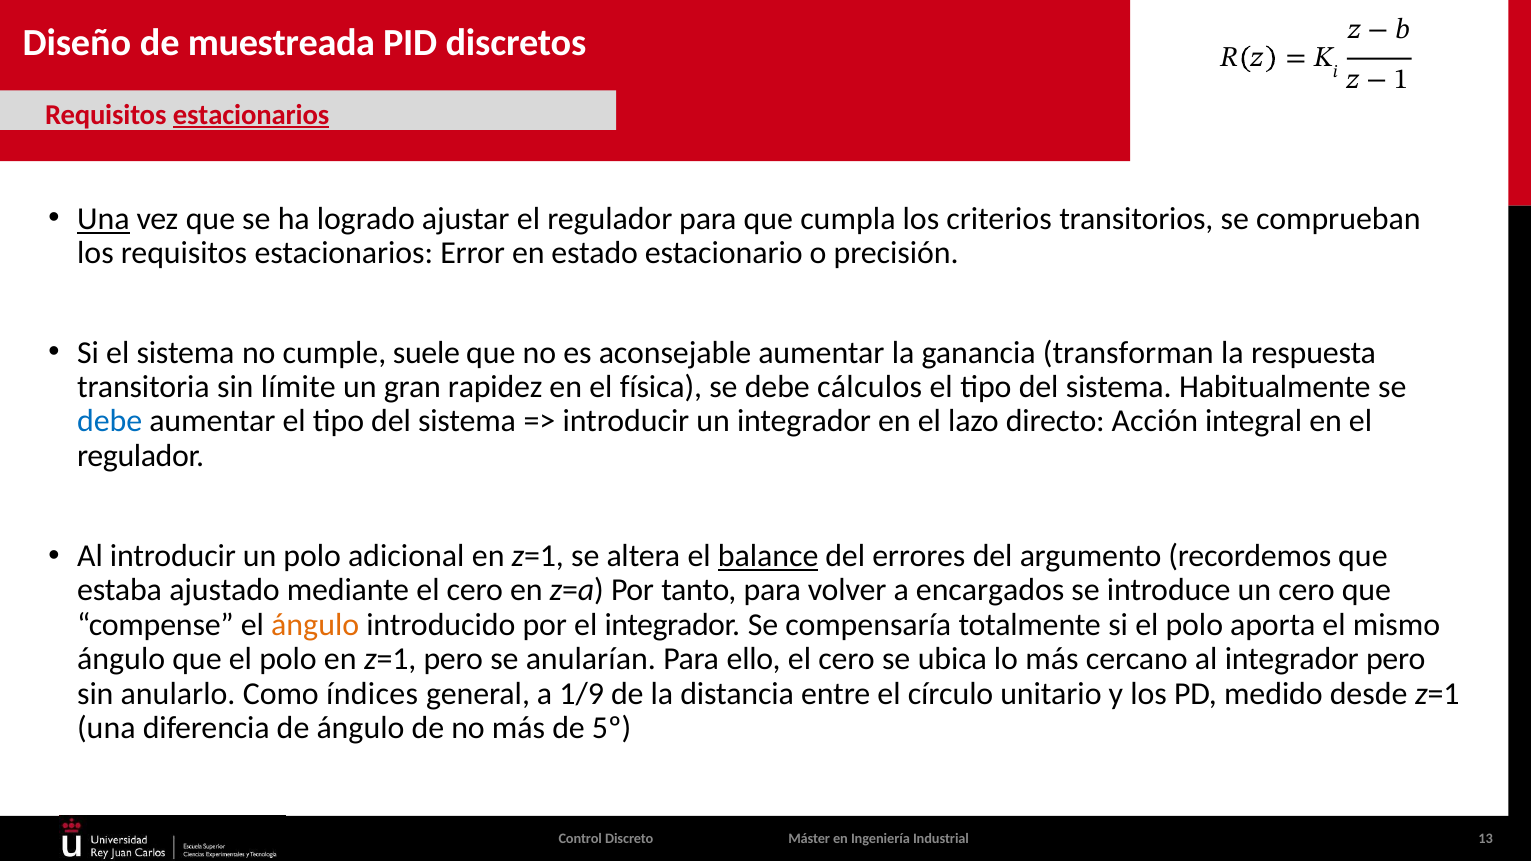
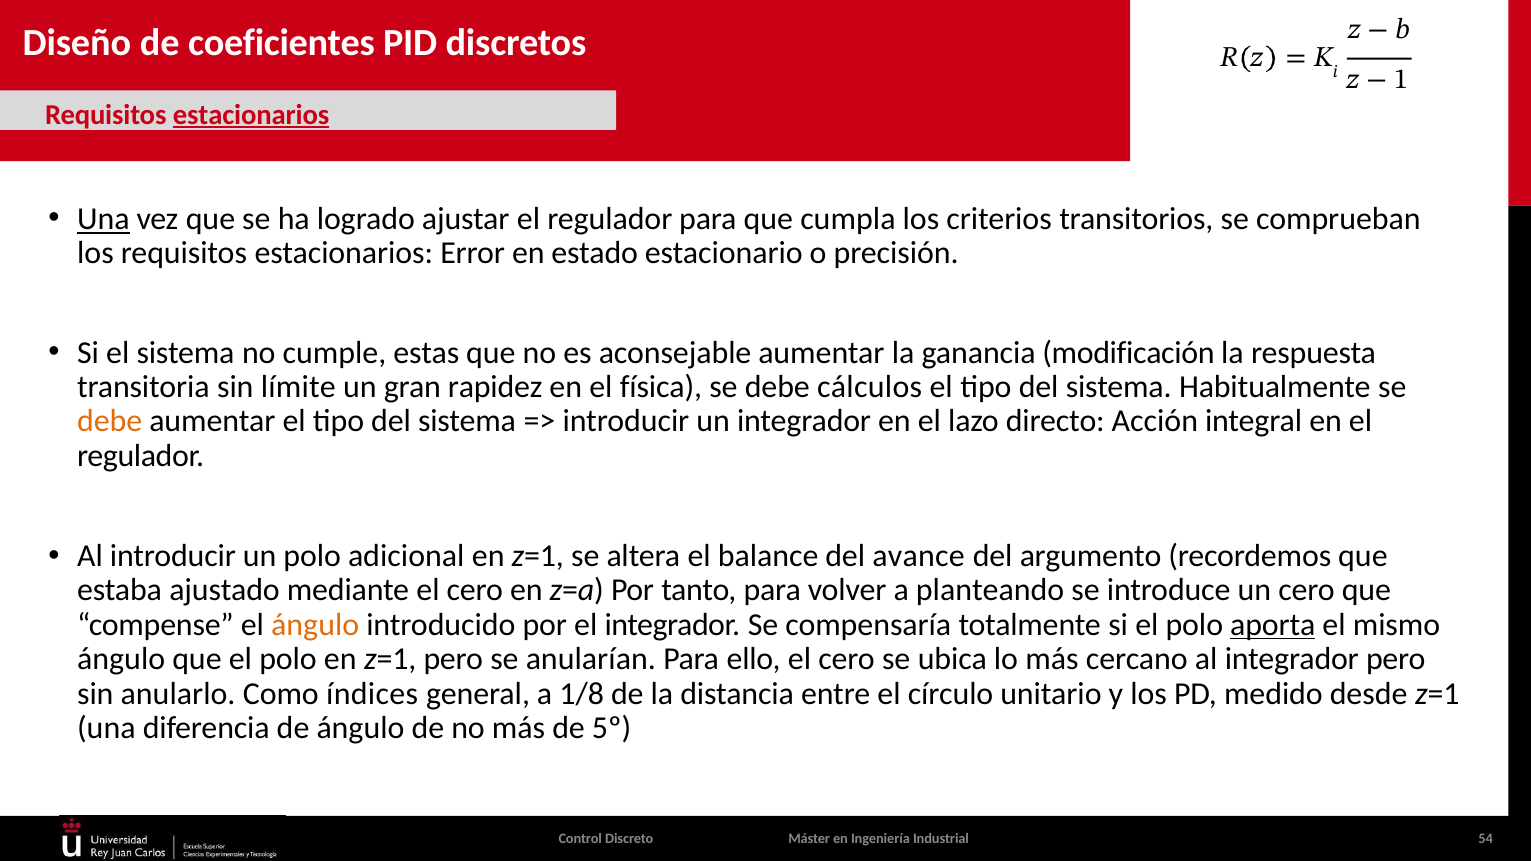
muestreada: muestreada -> coeficientes (281, 43)
suele: suele -> estas (426, 353)
transforman: transforman -> modificación (1128, 353)
debe colour: blue -> orange (110, 422)
balance underline: present -> none (768, 556)
errores: errores -> avance (919, 556)
encargados: encargados -> planteando (990, 590)
aporta underline: none -> present (1273, 625)
1/9: 1/9 -> 1/8 (582, 694)
13: 13 -> 54 (1486, 838)
